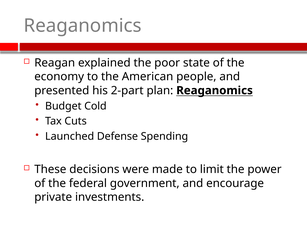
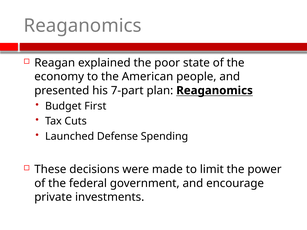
2-part: 2-part -> 7-part (127, 91)
Cold: Cold -> First (95, 106)
